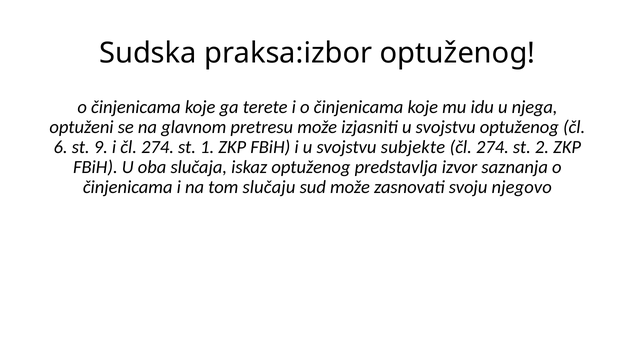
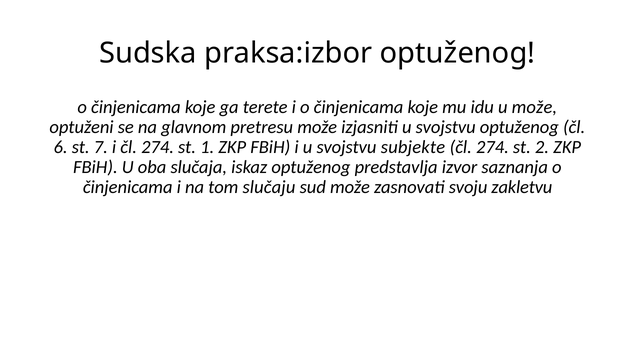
u njega: njega -> može (534, 107)
9: 9 -> 7 (101, 147)
njegovo: njegovo -> zakletvu (522, 187)
